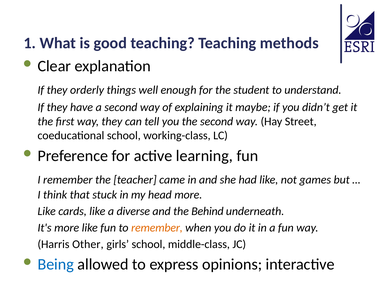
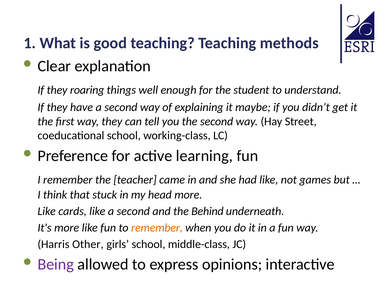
orderly: orderly -> roaring (87, 90)
like a diverse: diverse -> second (133, 211)
Being colour: blue -> purple (56, 264)
